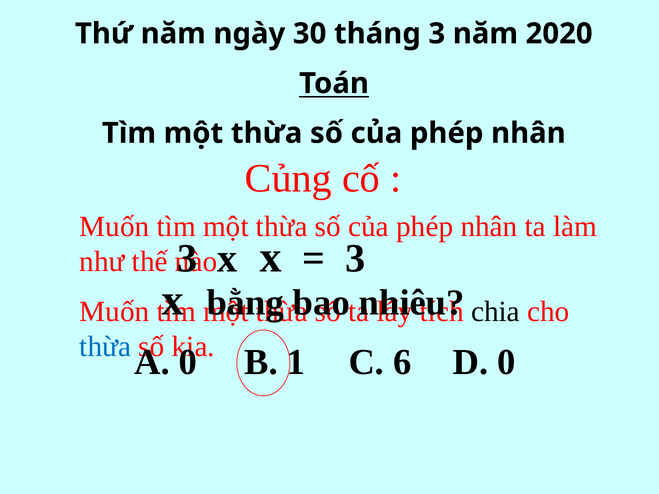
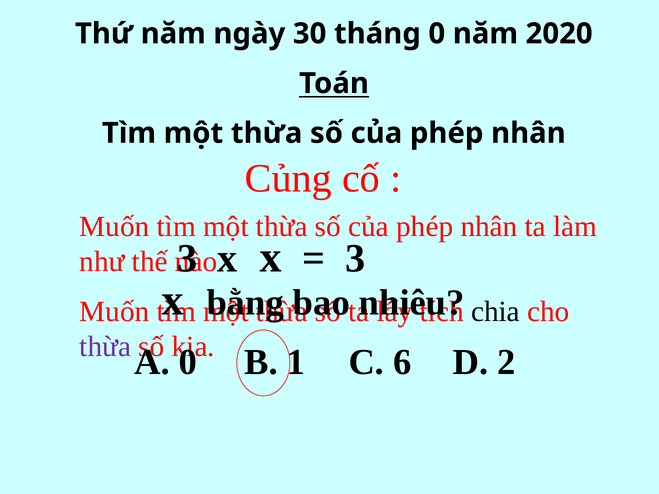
tháng 3: 3 -> 0 (437, 34)
thừa colour: blue -> purple (105, 347)
D 0: 0 -> 2 (507, 362)
